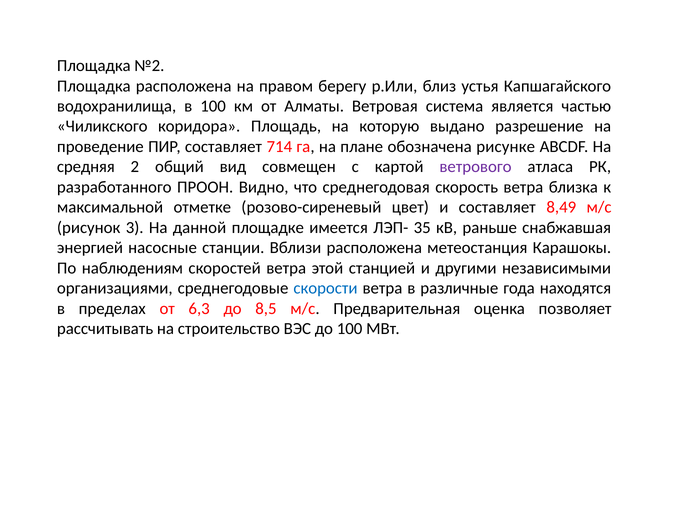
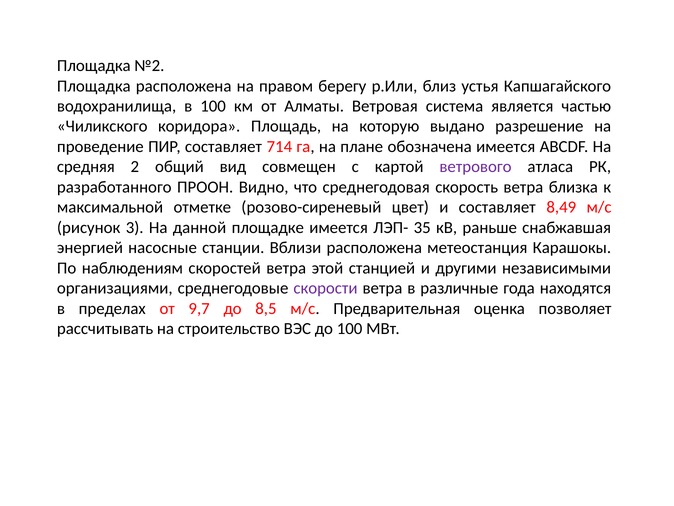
обозначена рисунке: рисунке -> имеется (506, 147)
скорости colour: blue -> purple (326, 288)
6,3: 6,3 -> 9,7 (199, 308)
